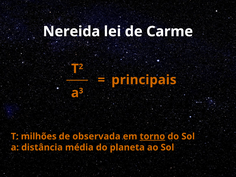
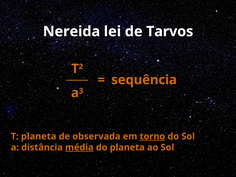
Carme: Carme -> Tarvos (170, 31)
principais: principais -> sequência (144, 80)
T milhões: milhões -> planeta (39, 136)
média underline: none -> present (79, 147)
